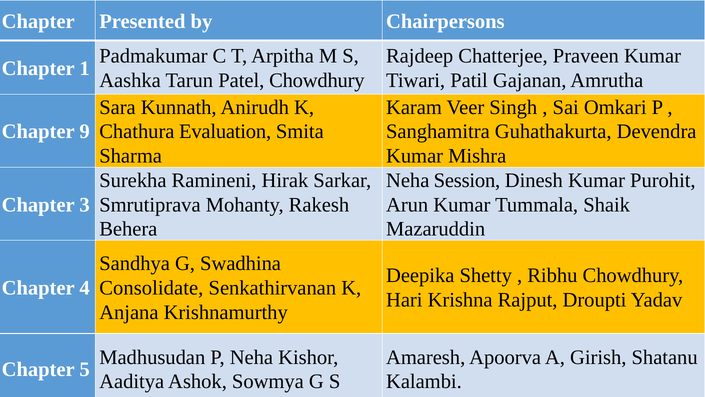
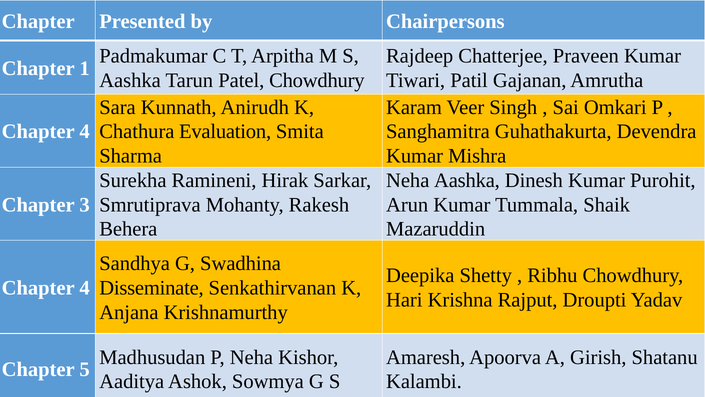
9: 9 -> 4 (85, 131)
Neha Session: Session -> Aashka (467, 180)
Consolidate: Consolidate -> Disseminate (151, 288)
